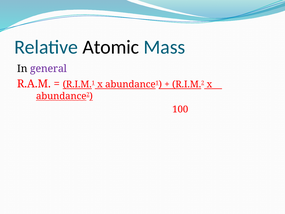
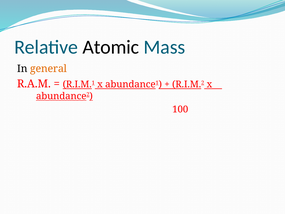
general colour: purple -> orange (49, 69)
